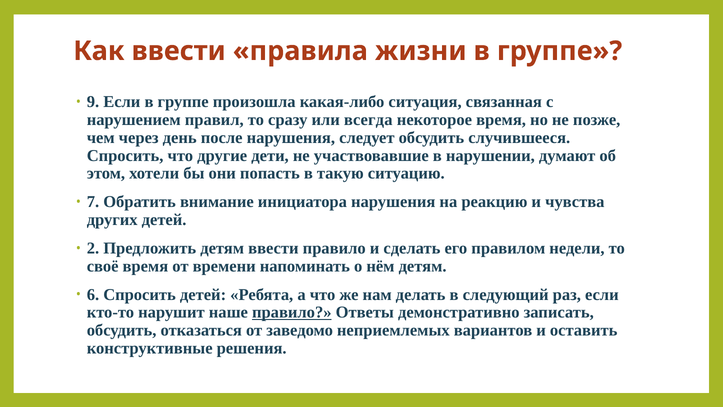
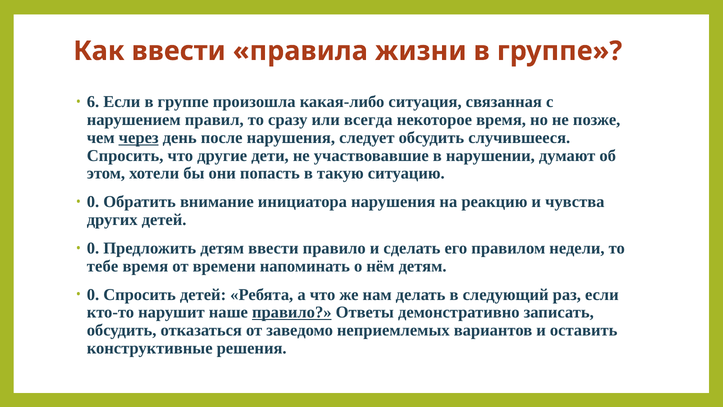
9: 9 -> 6 (93, 102)
через underline: none -> present (139, 138)
7: 7 -> 0 (93, 202)
2: 2 -> 0 (93, 248)
своё: своё -> тебе (103, 266)
6: 6 -> 0 (93, 294)
